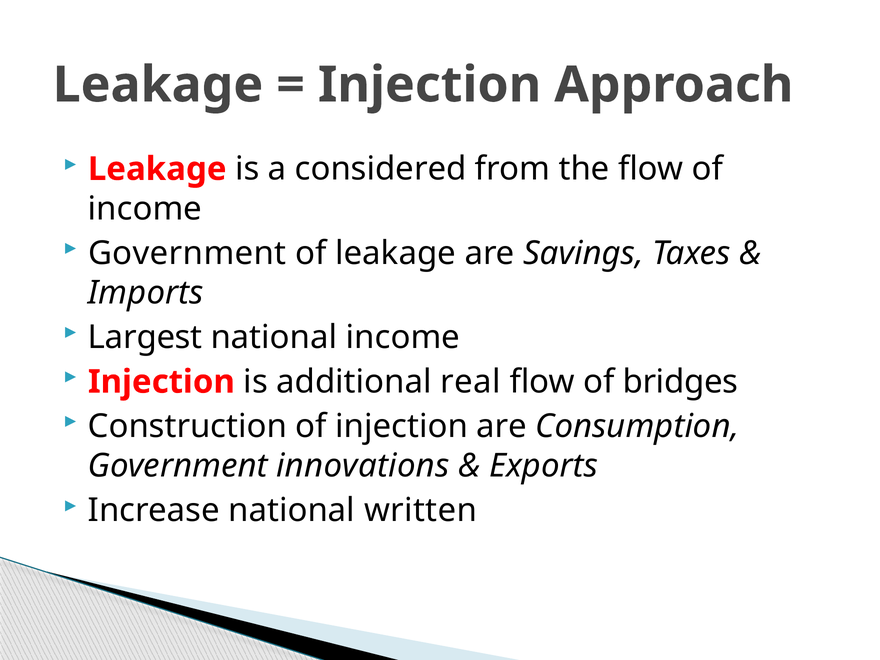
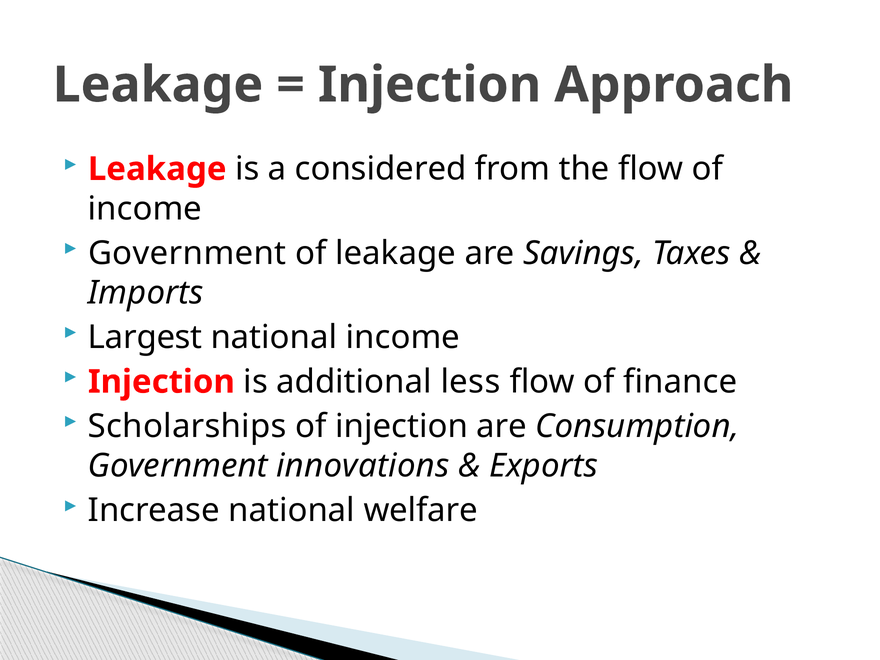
real: real -> less (470, 382)
bridges: bridges -> finance (680, 382)
Construction: Construction -> Scholarships (187, 426)
written: written -> welfare (421, 511)
